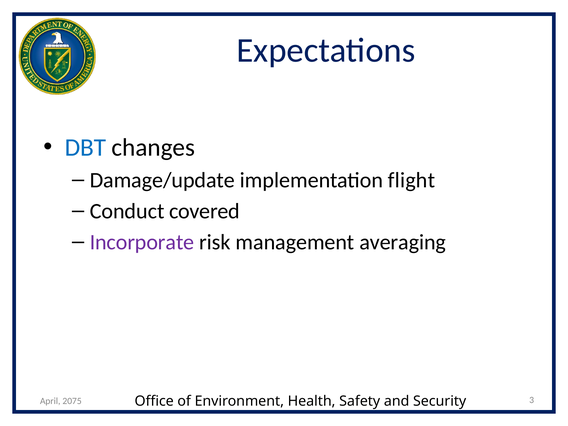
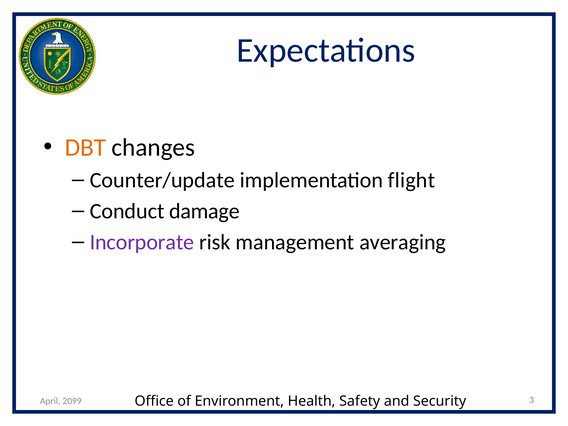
DBT colour: blue -> orange (85, 148)
Damage/update: Damage/update -> Counter/update (162, 180)
covered: covered -> damage (204, 211)
2075: 2075 -> 2099 (72, 401)
